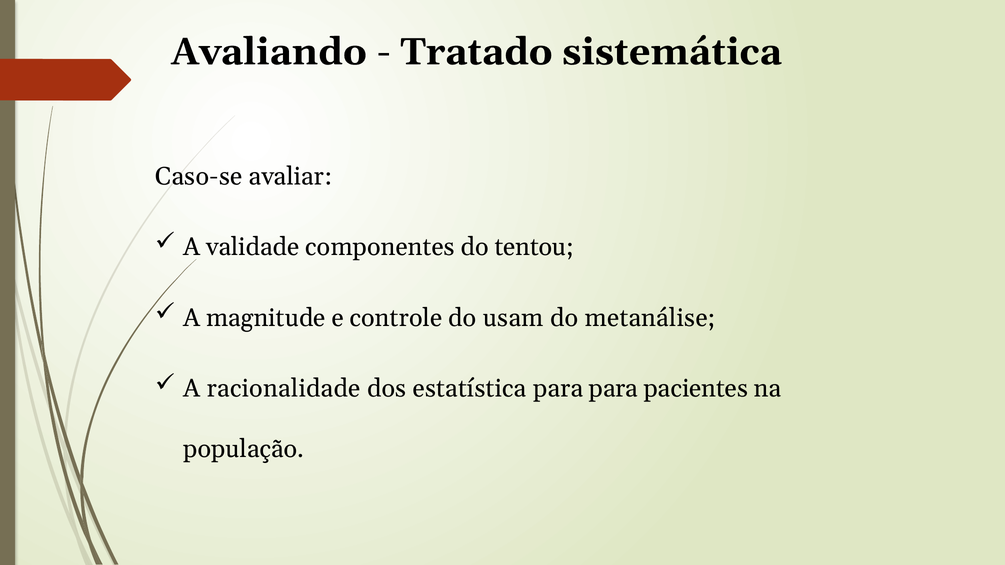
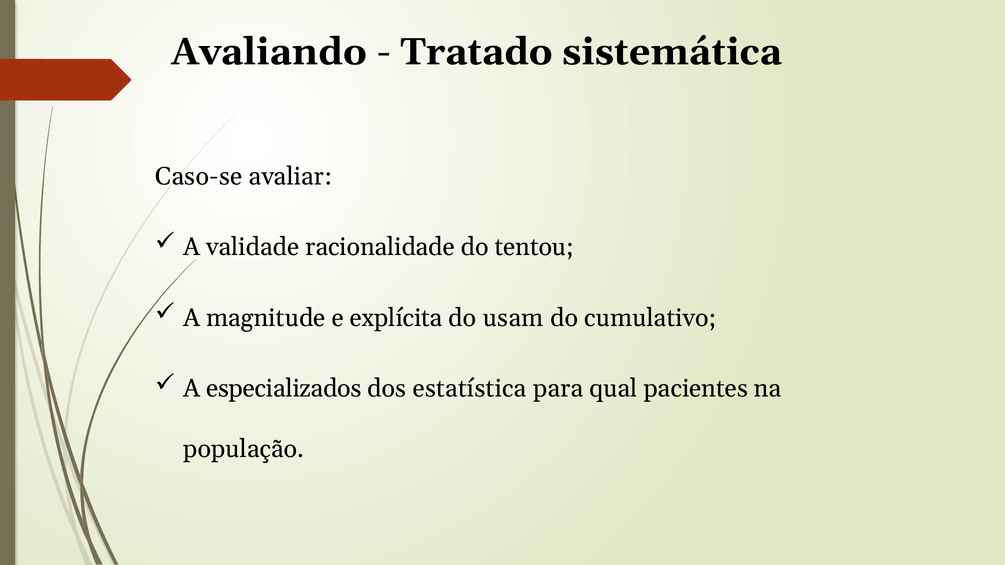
componentes: componentes -> racionalidade (380, 247)
controle: controle -> explícita (396, 318)
metanálise: metanálise -> cumulativo (650, 318)
racionalidade: racionalidade -> especializados (284, 389)
para para: para -> qual (613, 389)
